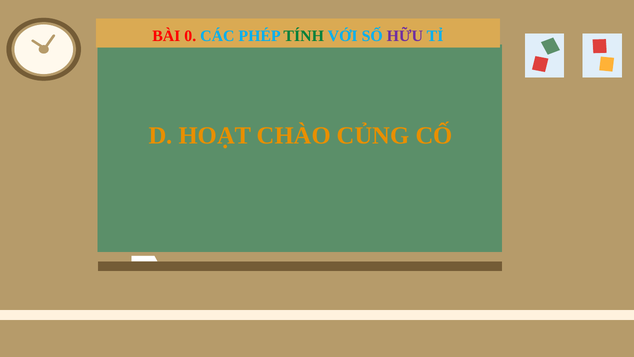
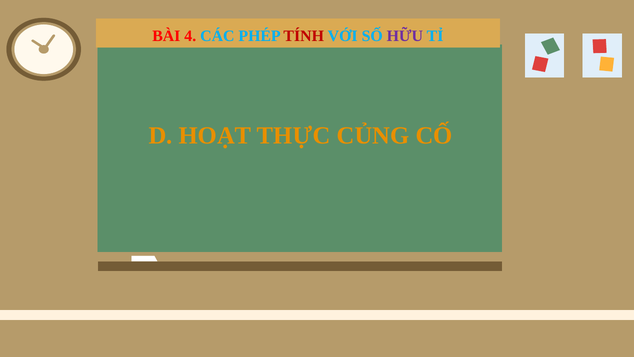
0: 0 -> 4 (190, 36)
TÍNH colour: green -> red (304, 36)
CHÀO: CHÀO -> THỰC (294, 136)
